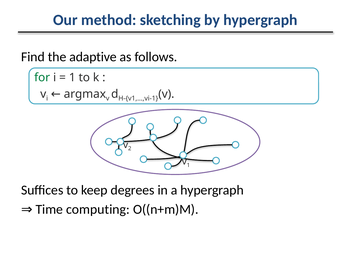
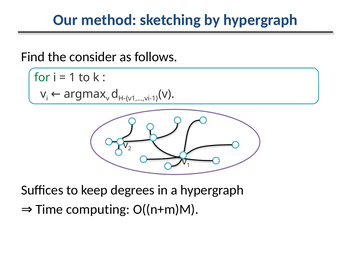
adaptive: adaptive -> consider (93, 57)
